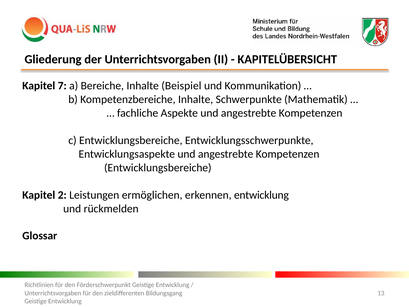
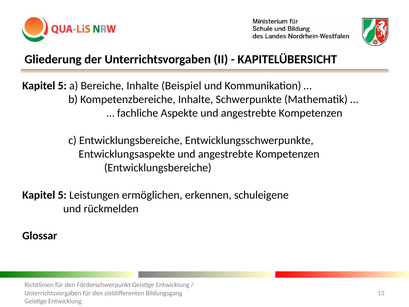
7: 7 -> 5 (62, 86)
2: 2 -> 5 (62, 195)
erkennen entwicklung: entwicklung -> schuleigene (261, 195)
